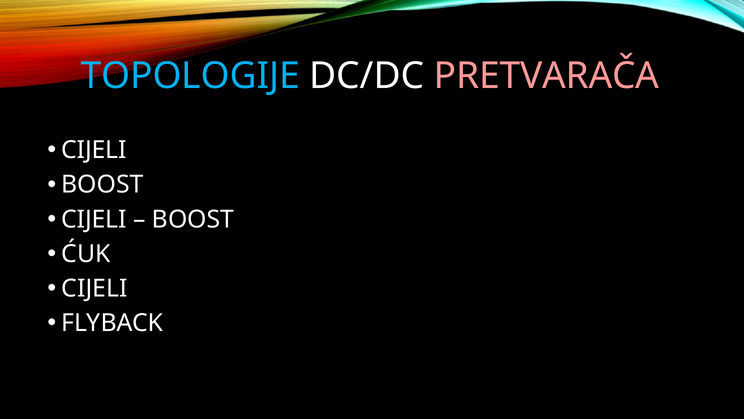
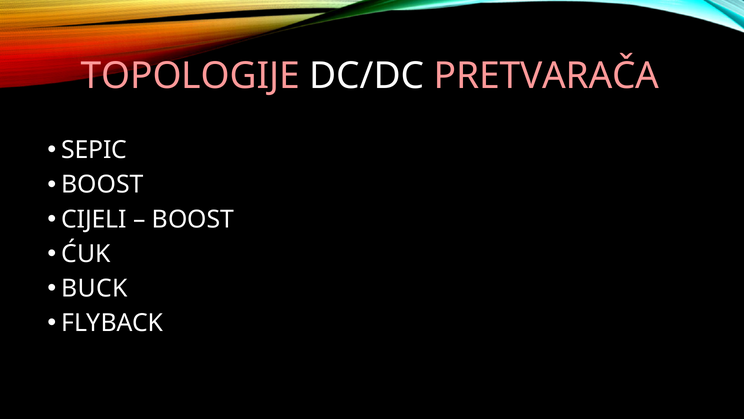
TOPOLOGIJE colour: light blue -> pink (190, 76)
CIJELI: CIJELI -> SEPIC (94, 150)
CIJELI: CIJELI -> BUCK (95, 288)
